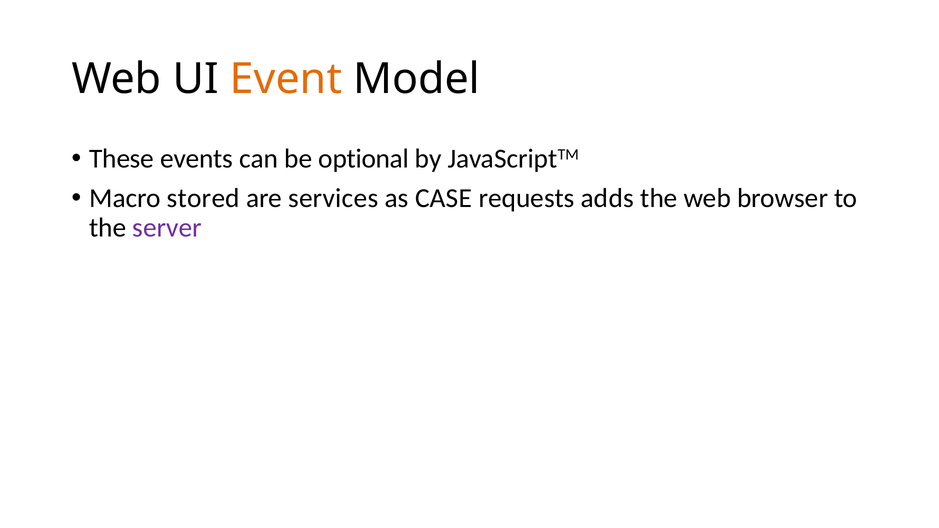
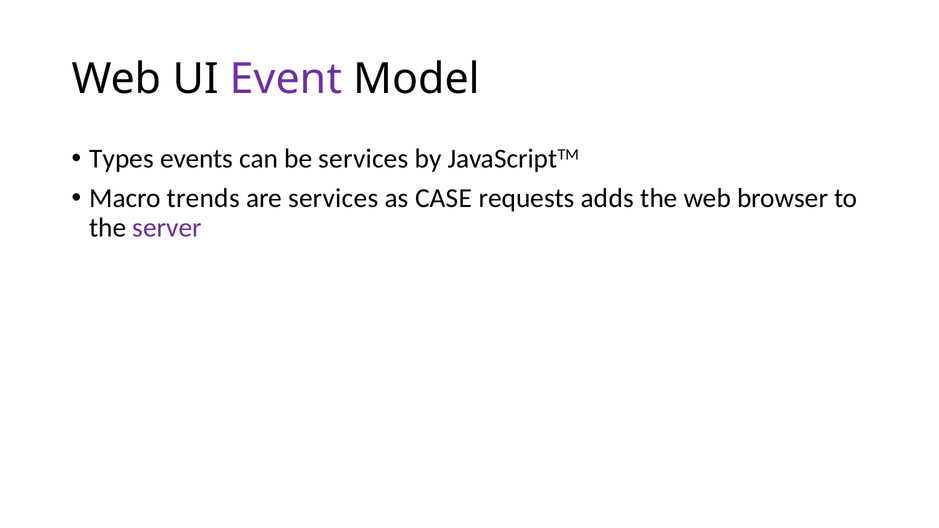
Event colour: orange -> purple (286, 79)
These: These -> Types (121, 159)
be optional: optional -> services (363, 159)
stored: stored -> trends (203, 198)
